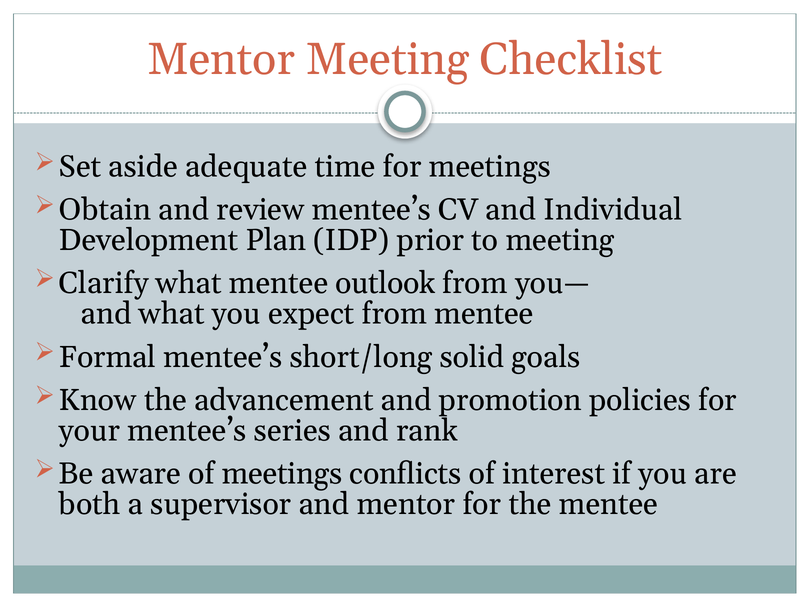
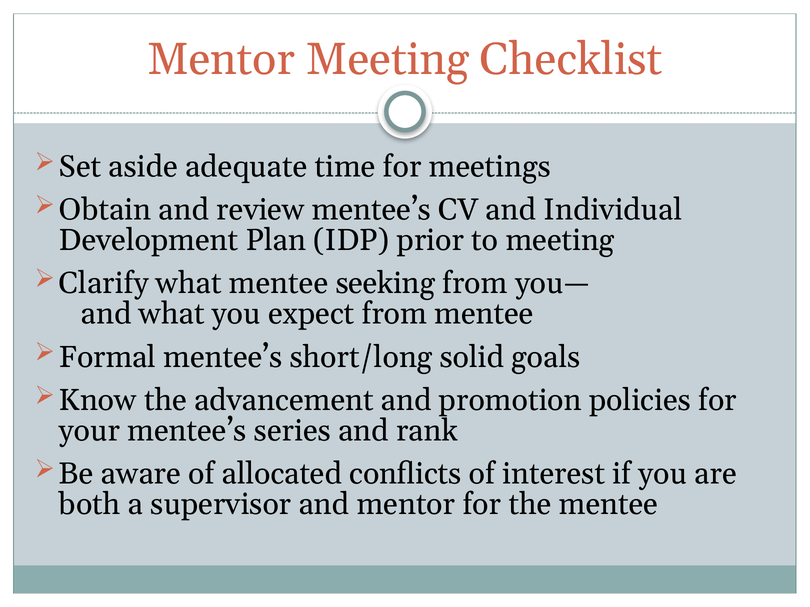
outlook: outlook -> seeking (385, 284)
of meetings: meetings -> allocated (282, 474)
